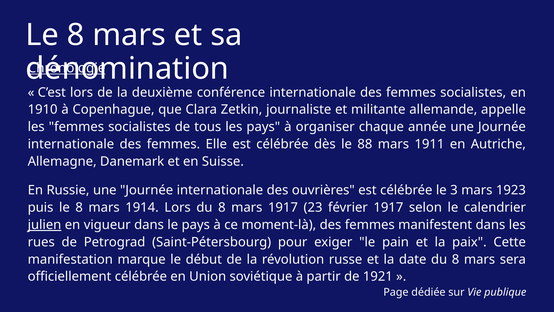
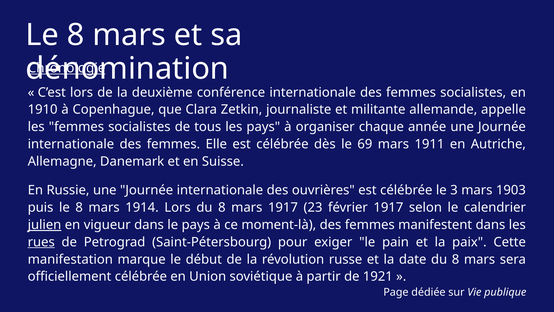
88: 88 -> 69 (365, 144)
1923: 1923 -> 1903 (511, 190)
rues underline: none -> present (41, 242)
